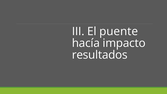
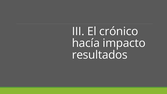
puente: puente -> crónico (119, 31)
